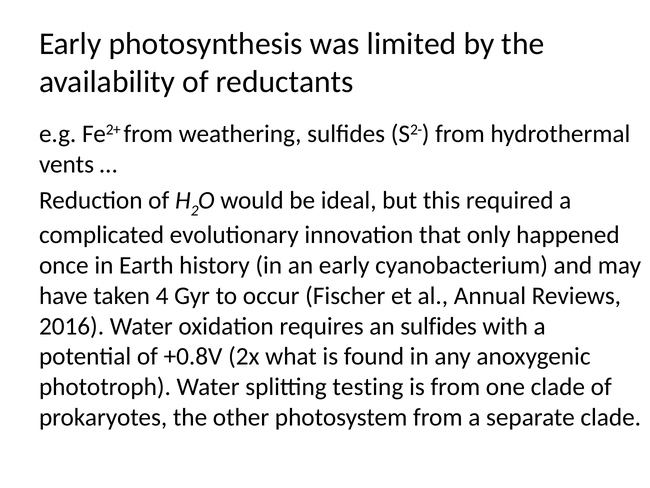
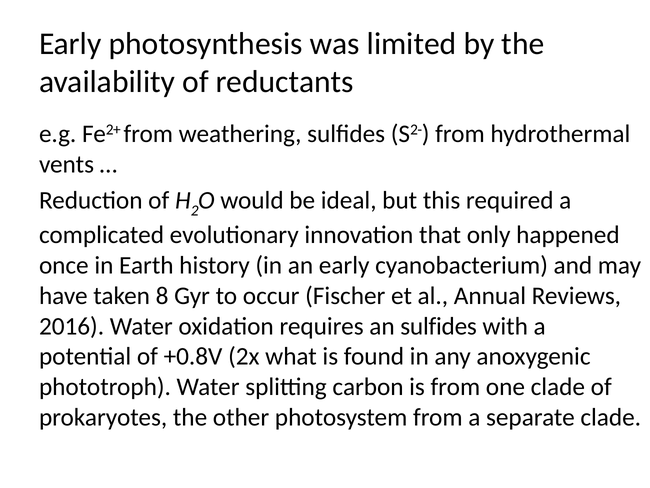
4: 4 -> 8 (162, 295)
testing: testing -> carbon (368, 387)
